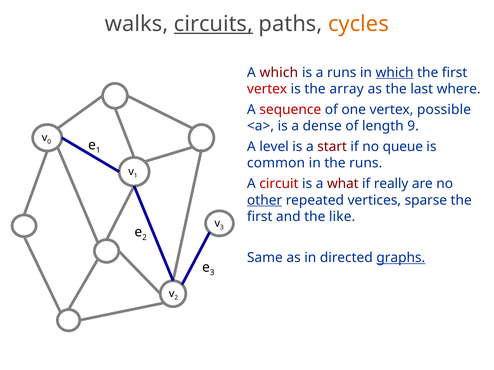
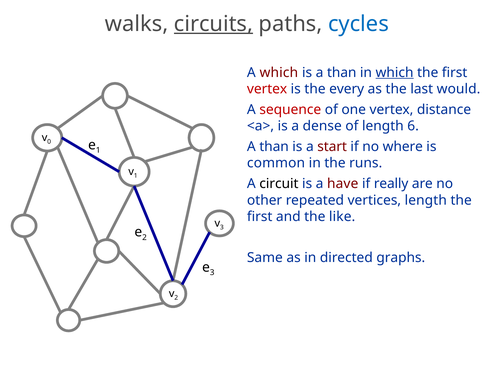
cycles colour: orange -> blue (358, 24)
is a runs: runs -> than (342, 73)
array: array -> every (347, 89)
where: where -> would (459, 89)
possible: possible -> distance (444, 110)
9: 9 -> 6 (413, 126)
level: level -> than (274, 147)
queue: queue -> where (403, 147)
circuit colour: red -> black (279, 184)
what: what -> have (343, 184)
other underline: present -> none (265, 200)
vertices sparse: sparse -> length (426, 200)
graphs underline: present -> none (401, 258)
